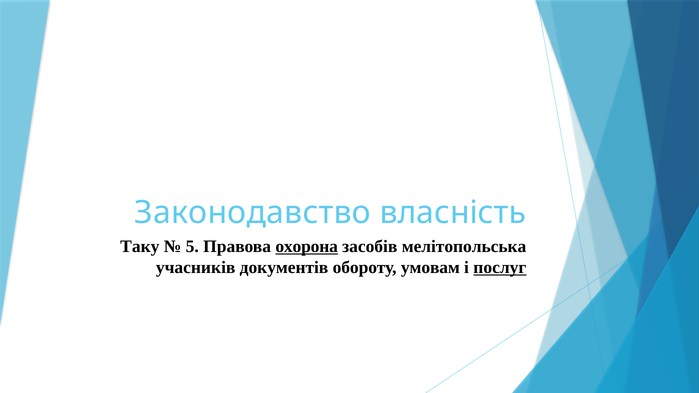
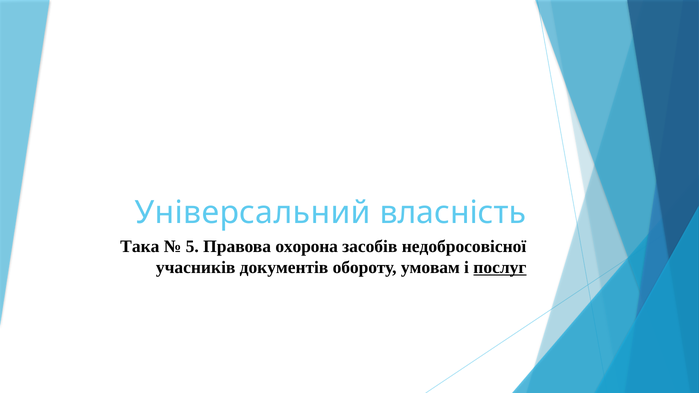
Законодавство: Законодавство -> Універсальний (253, 213)
Таку: Таку -> Така (140, 247)
охорона underline: present -> none (307, 247)
мелітопольська: мелітопольська -> недобросовісної (464, 247)
